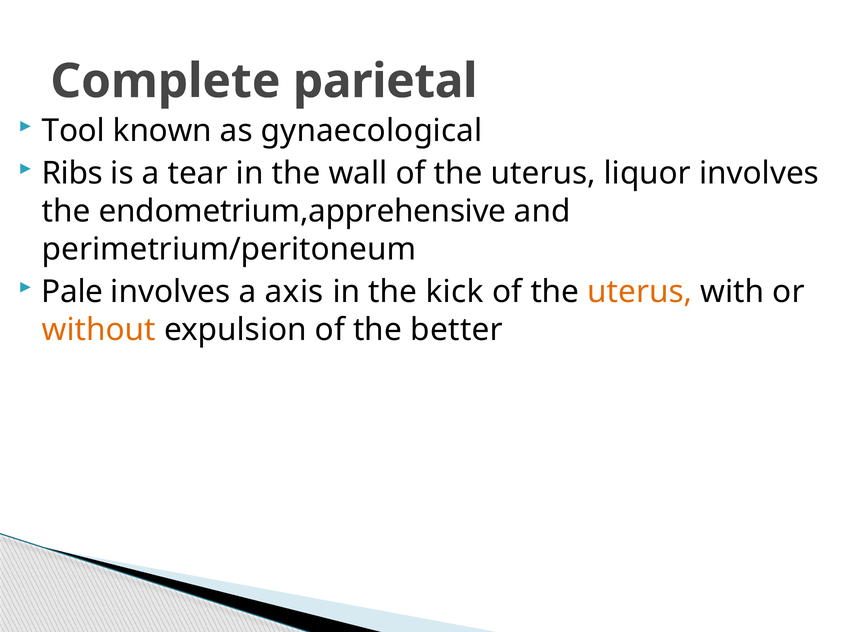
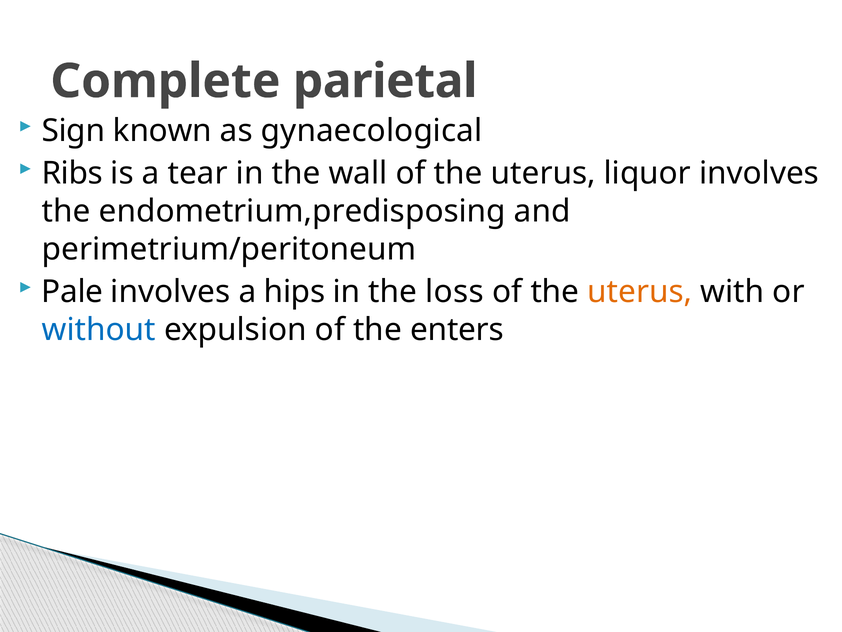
Tool: Tool -> Sign (73, 131)
endometrium,apprehensive: endometrium,apprehensive -> endometrium,predisposing (302, 211)
axis: axis -> hips (295, 292)
kick: kick -> loss (455, 292)
without colour: orange -> blue (99, 330)
better: better -> enters (457, 330)
